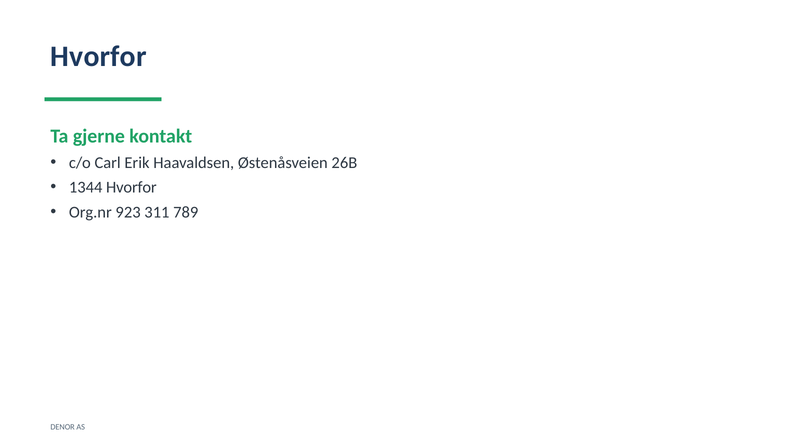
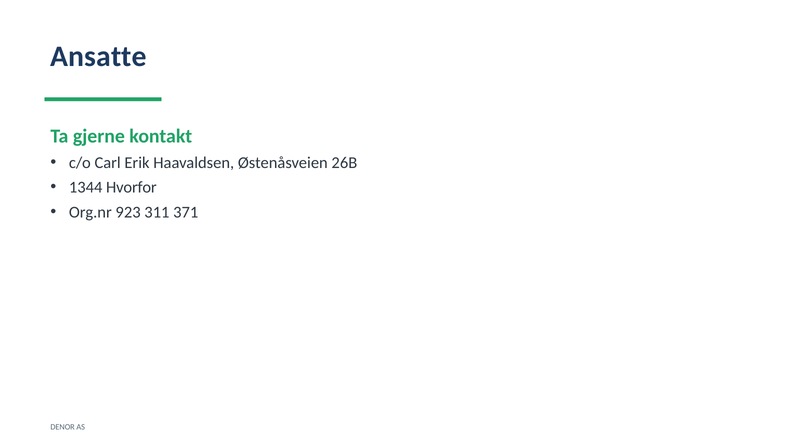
Hvorfor: Hvorfor -> Ansatte (99, 57)
789: 789 -> 371 (186, 212)
